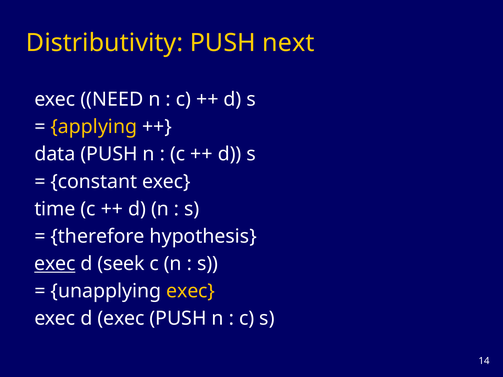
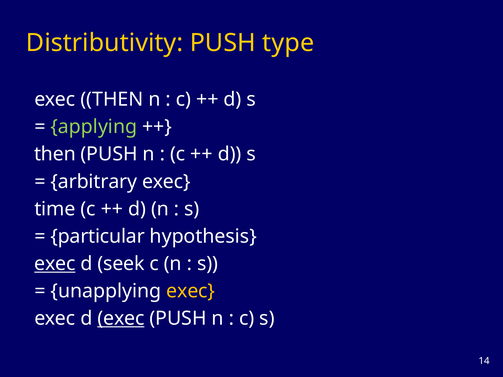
next: next -> type (288, 43)
exec NEED: NEED -> THEN (112, 99)
applying colour: yellow -> light green (94, 127)
data: data -> then (55, 154)
constant: constant -> arbitrary (94, 182)
therefore: therefore -> particular (98, 236)
exec underline: none -> present (121, 319)
